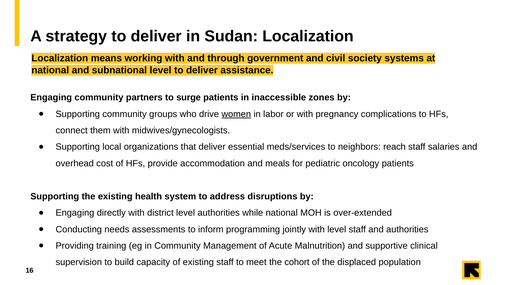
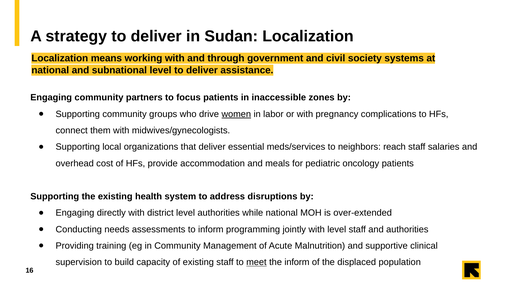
surge: surge -> focus (189, 97)
meet underline: none -> present (256, 262)
the cohort: cohort -> inform (297, 262)
